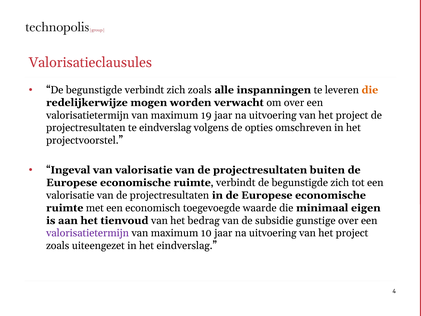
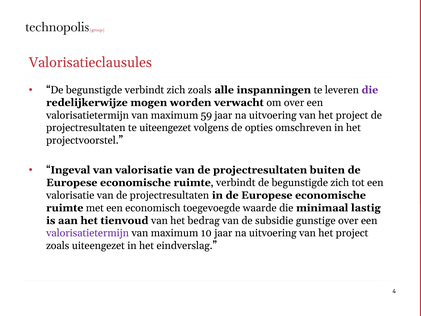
die colour: orange -> purple (370, 90)
19: 19 -> 59 (206, 115)
te eindverslag: eindverslag -> uiteengezet (165, 128)
eigen: eigen -> lastig (366, 208)
